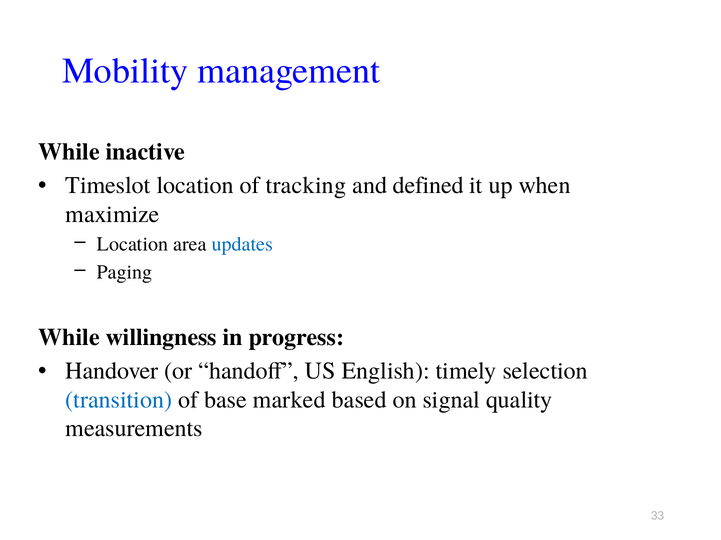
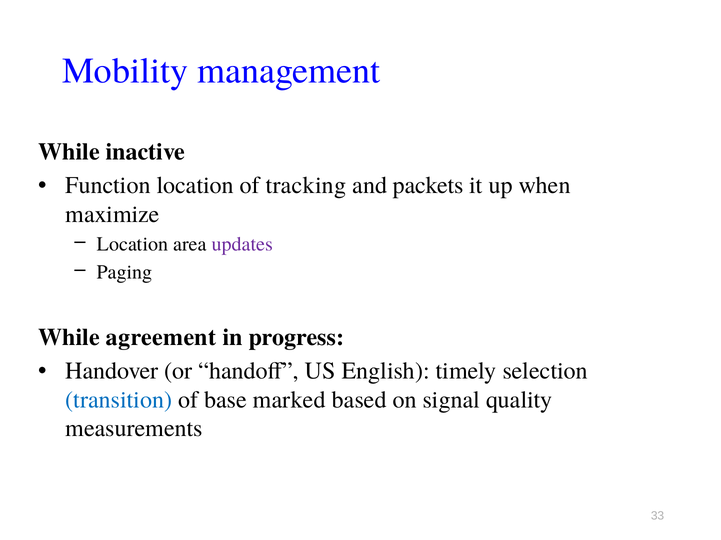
Timeslot: Timeslot -> Function (108, 186)
defined: defined -> packets (428, 186)
updates colour: blue -> purple (242, 245)
willingness: willingness -> agreement (161, 338)
